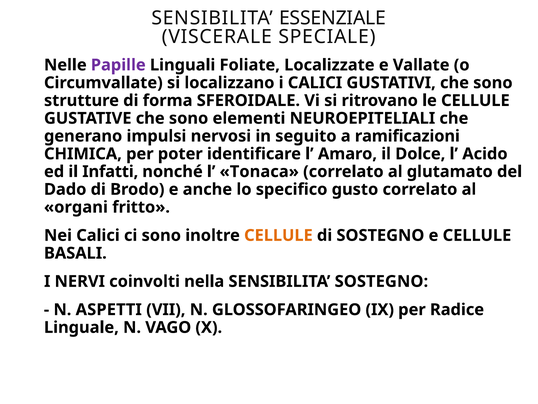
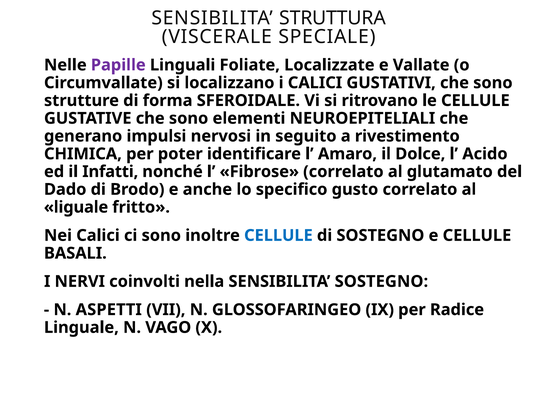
ESSENZIALE: ESSENZIALE -> STRUTTURA (333, 18)
ramificazioni: ramificazioni -> rivestimento (407, 136)
Tonaca: Tonaca -> Fibrose (259, 171)
organi: organi -> liguale (76, 207)
CELLULE colour: orange -> blue (278, 235)
